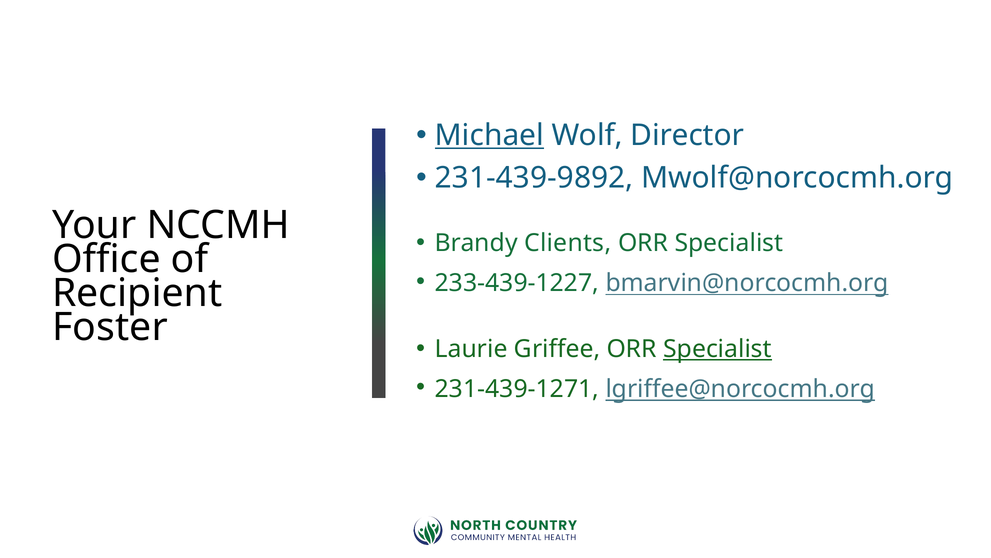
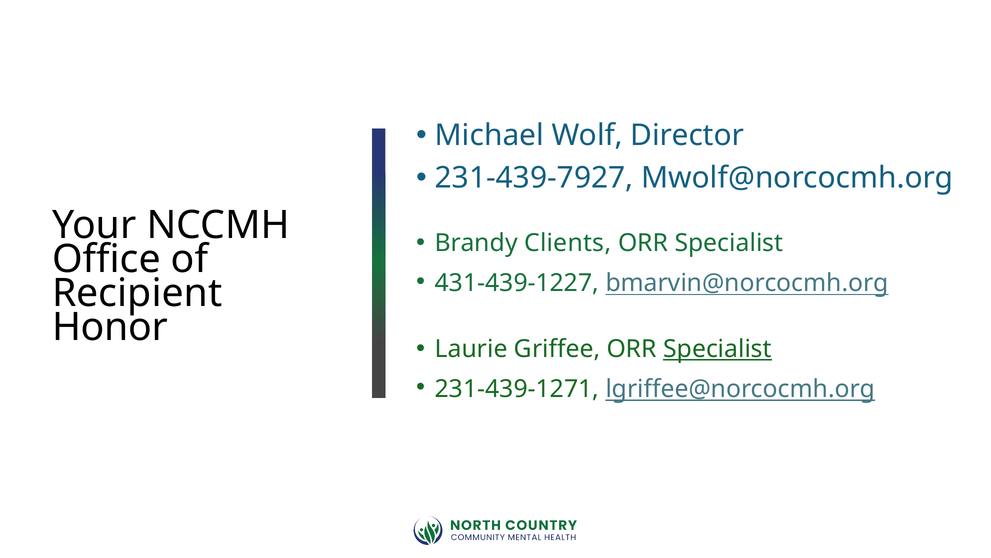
Michael underline: present -> none (489, 135)
231-439-9892: 231-439-9892 -> 231-439-7927 (534, 178)
233-439-1227: 233-439-1227 -> 431-439-1227 (517, 283)
Foster: Foster -> Honor (110, 327)
